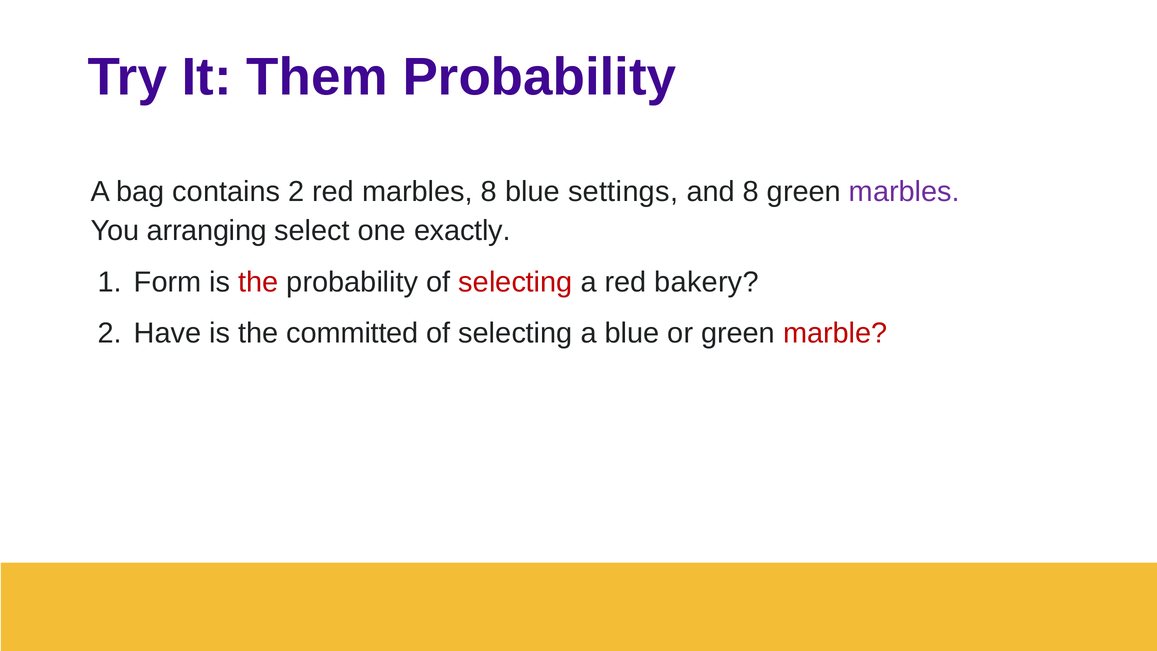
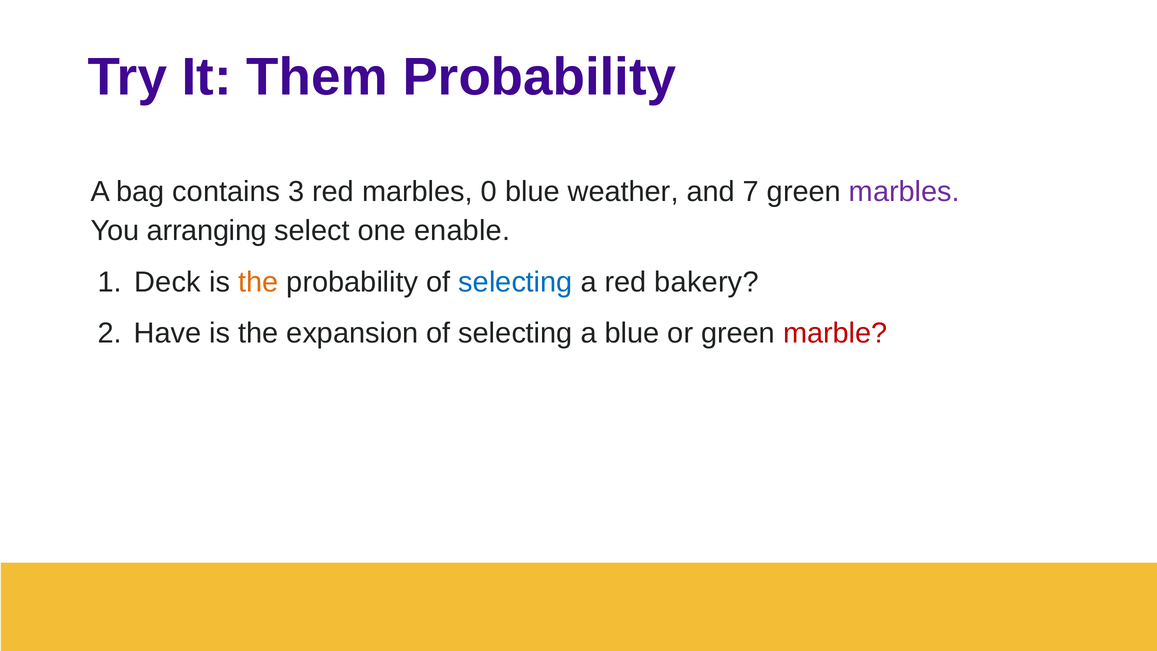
contains 2: 2 -> 3 (296, 192)
marbles 8: 8 -> 0 (489, 192)
settings: settings -> weather (623, 192)
and 8: 8 -> 7 (751, 192)
exactly: exactly -> enable (462, 231)
Form: Form -> Deck (167, 282)
the colour: red -> orange (258, 282)
selecting colour: red -> blue (516, 282)
committed: committed -> expansion (352, 333)
